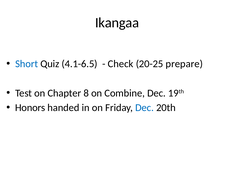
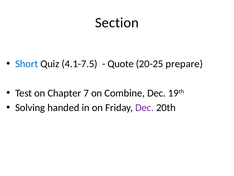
Ikangaa: Ikangaa -> Section (117, 23)
4.1-6.5: 4.1-6.5 -> 4.1-7.5 (80, 64)
Check: Check -> Quote (121, 64)
8: 8 -> 7 (86, 93)
Honors: Honors -> Solving (30, 107)
Dec colour: blue -> purple (145, 107)
